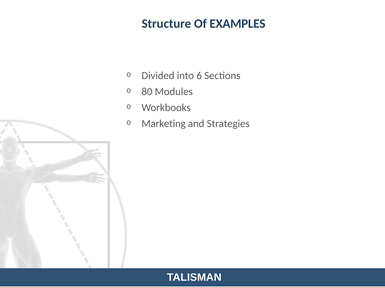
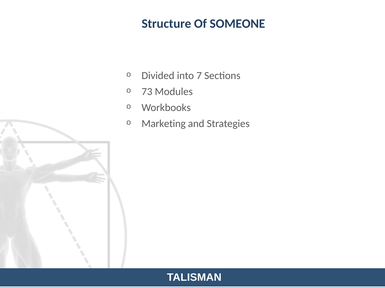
EXAMPLES: EXAMPLES -> SOMEONE (237, 24)
6: 6 -> 7 (199, 76)
80: 80 -> 73 (147, 92)
